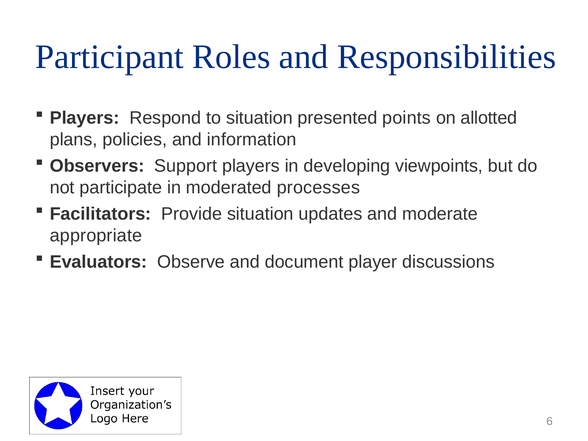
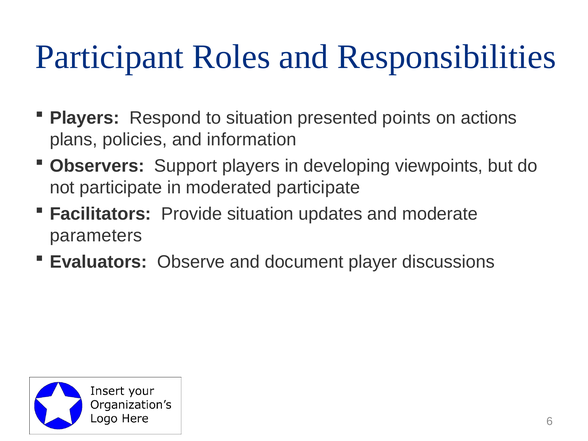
allotted: allotted -> actions (489, 118)
moderated processes: processes -> participate (318, 187)
appropriate: appropriate -> parameters (96, 235)
